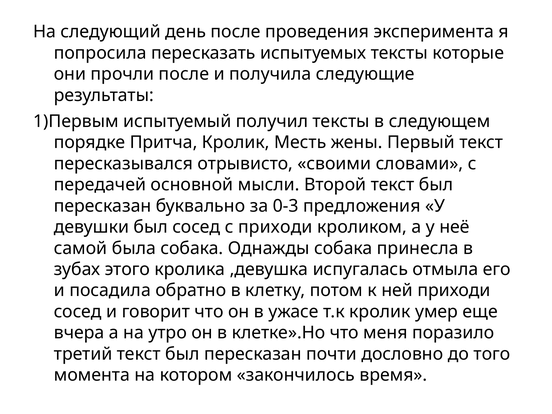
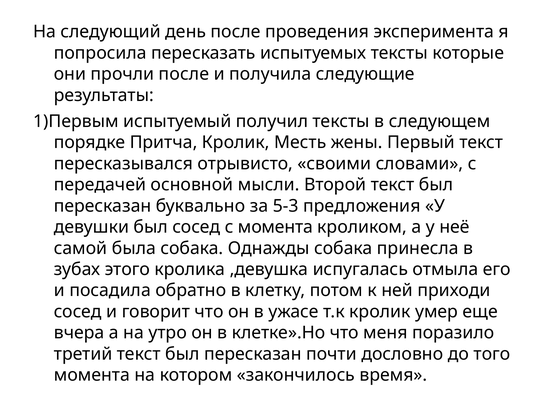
0-3: 0-3 -> 5-3 (286, 206)
с приходи: приходи -> момента (275, 227)
